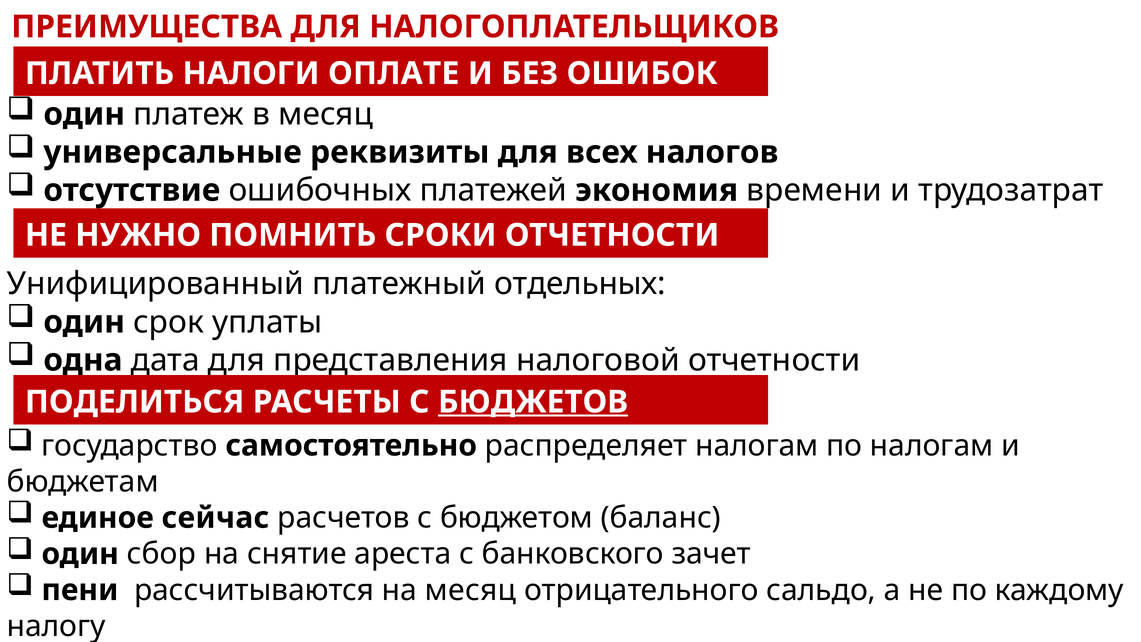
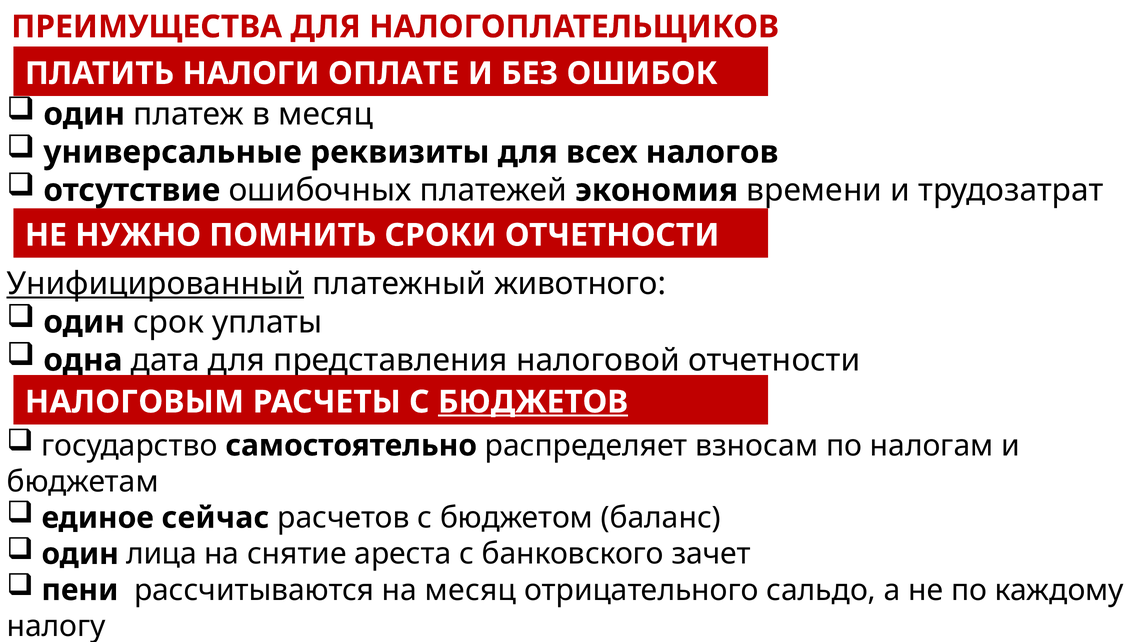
Унифицированный underline: none -> present (155, 284)
отдельных: отдельных -> животного (580, 284)
ПОДЕЛИТЬСЯ: ПОДЕЛИТЬСЯ -> НАЛОГОВЫМ (134, 402)
распределяет налогам: налогам -> взносам (757, 445)
сбор: сбор -> лица (162, 554)
